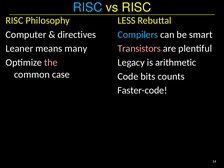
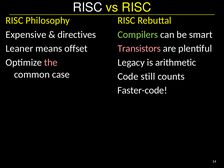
RISC colour: light blue -> white (88, 7)
LESS: LESS -> RISC (126, 20)
Computer: Computer -> Expensive (26, 35)
Compilers colour: light blue -> light green (138, 35)
many: many -> offset (76, 49)
bits: bits -> still (148, 76)
